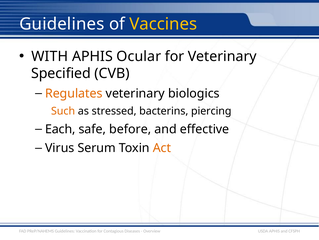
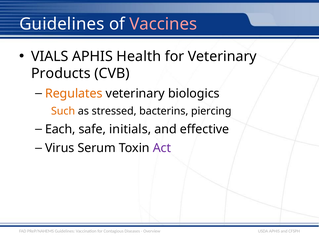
Vaccines colour: yellow -> pink (163, 24)
WITH: WITH -> VIALS (50, 56)
Ocular: Ocular -> Health (139, 56)
Specified: Specified -> Products (61, 73)
before: before -> initials (130, 129)
Act colour: orange -> purple (162, 148)
